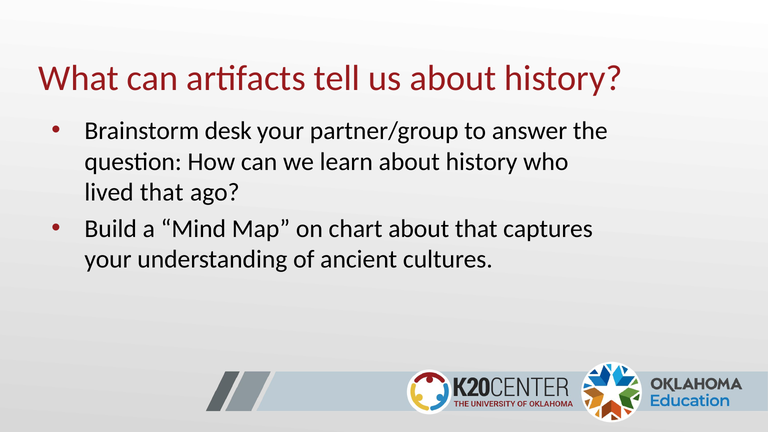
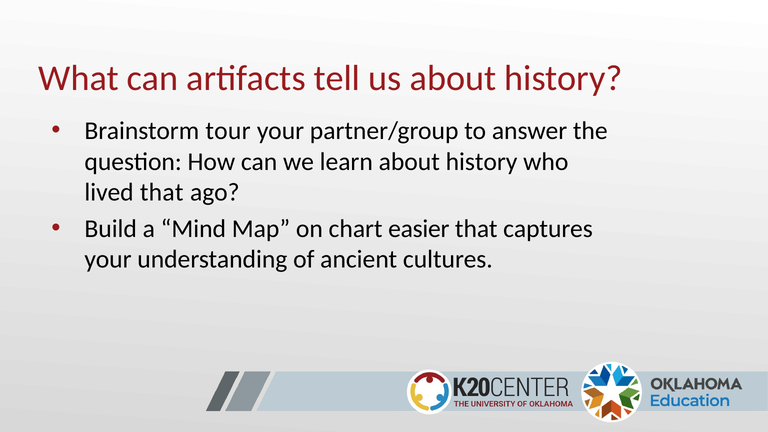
desk: desk -> tour (228, 131)
chart about: about -> easier (419, 229)
